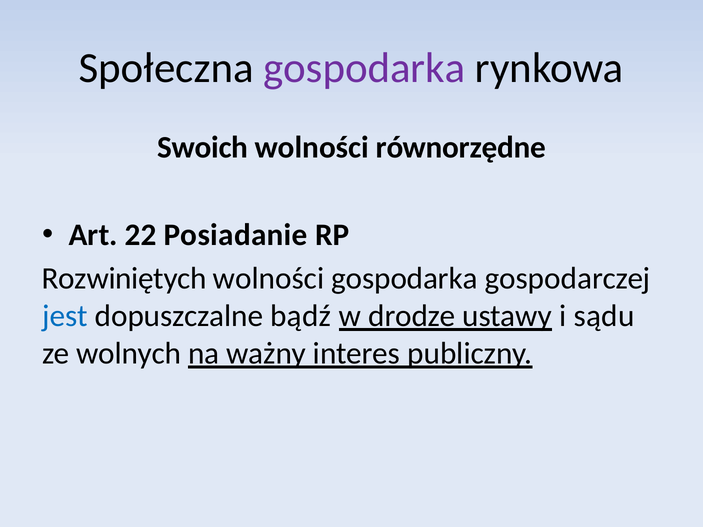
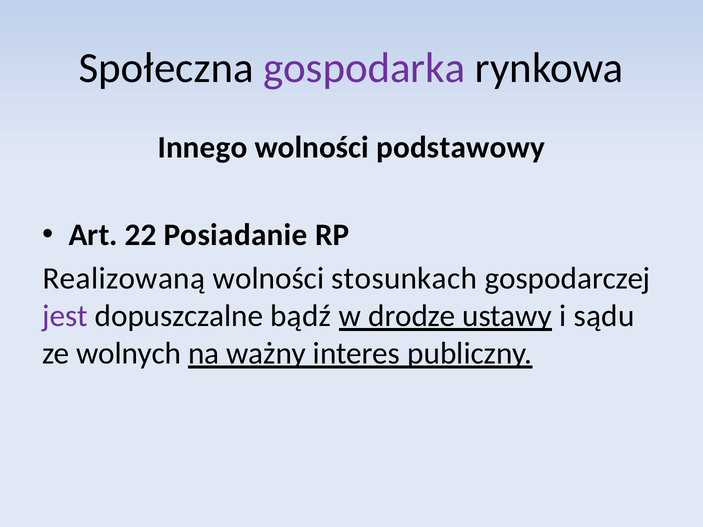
Swoich: Swoich -> Innego (203, 147)
równorzędne: równorzędne -> podstawowy (460, 147)
Rozwiniętych: Rozwiniętych -> Realizowaną (124, 279)
wolności gospodarka: gospodarka -> stosunkach (404, 279)
jest colour: blue -> purple (65, 316)
